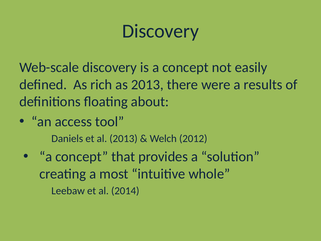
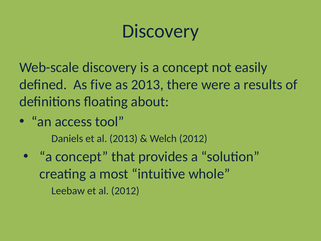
rich: rich -> five (101, 84)
al 2014: 2014 -> 2012 (125, 191)
